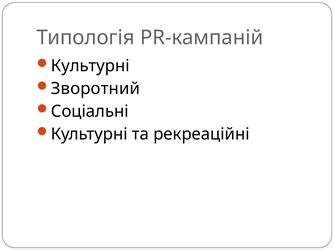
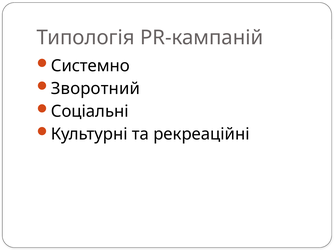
Культурні: Культурні -> Системно (90, 66)
